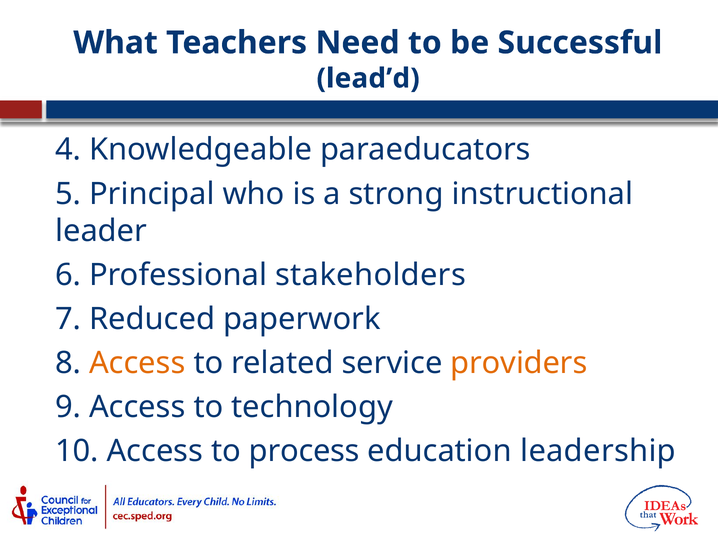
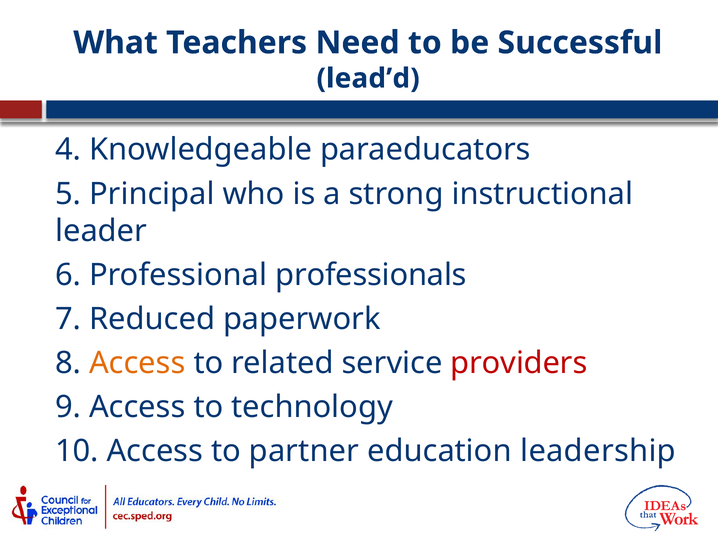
stakeholders: stakeholders -> professionals (371, 275)
providers colour: orange -> red (519, 363)
process: process -> partner (304, 452)
